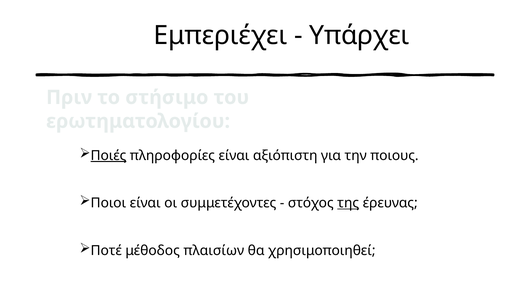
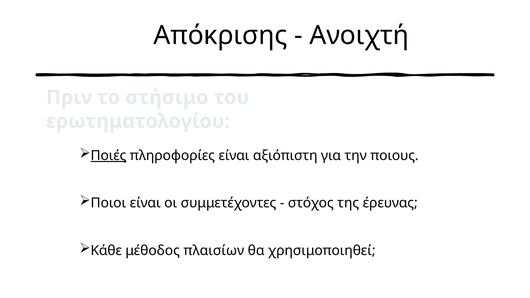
Εμπεριέχει: Εμπεριέχει -> Απόκρισης (220, 35)
Υπάρχει: Υπάρχει -> Ανοιχτή (359, 35)
της underline: present -> none (348, 203)
Ποτέ: Ποτέ -> Κάθε (106, 251)
